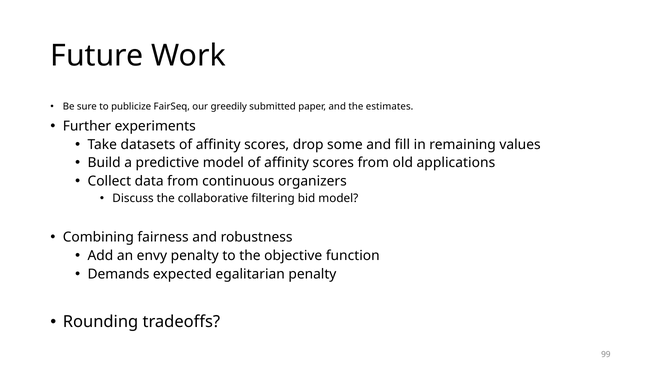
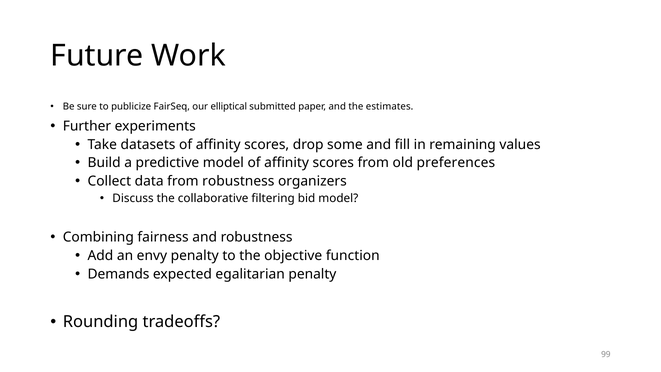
greedily: greedily -> elliptical (229, 107)
applications: applications -> preferences (456, 163)
from continuous: continuous -> robustness (238, 181)
